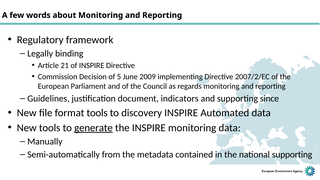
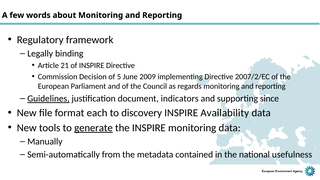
Guidelines underline: none -> present (48, 99)
format tools: tools -> each (97, 113)
Automated: Automated -> Availability (225, 113)
national supporting: supporting -> usefulness (292, 155)
